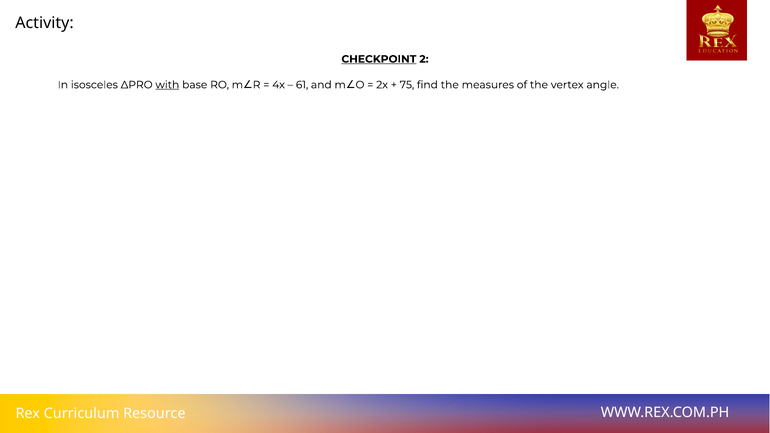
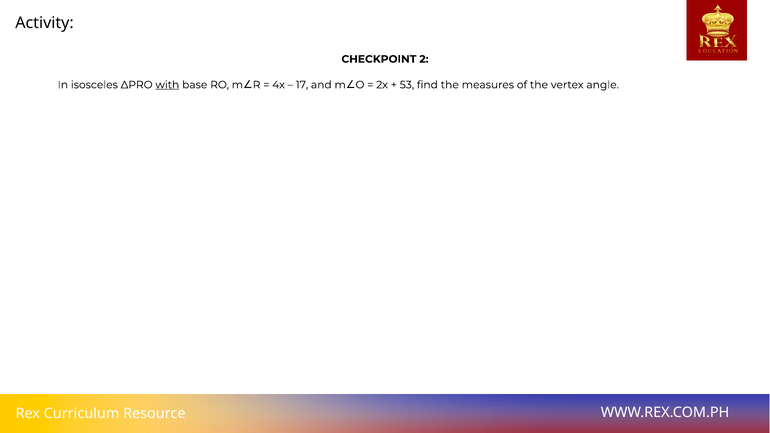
CHECKPOINT underline: present -> none (379, 59)
61: 61 -> 17 (302, 85)
75: 75 -> 53 (407, 85)
